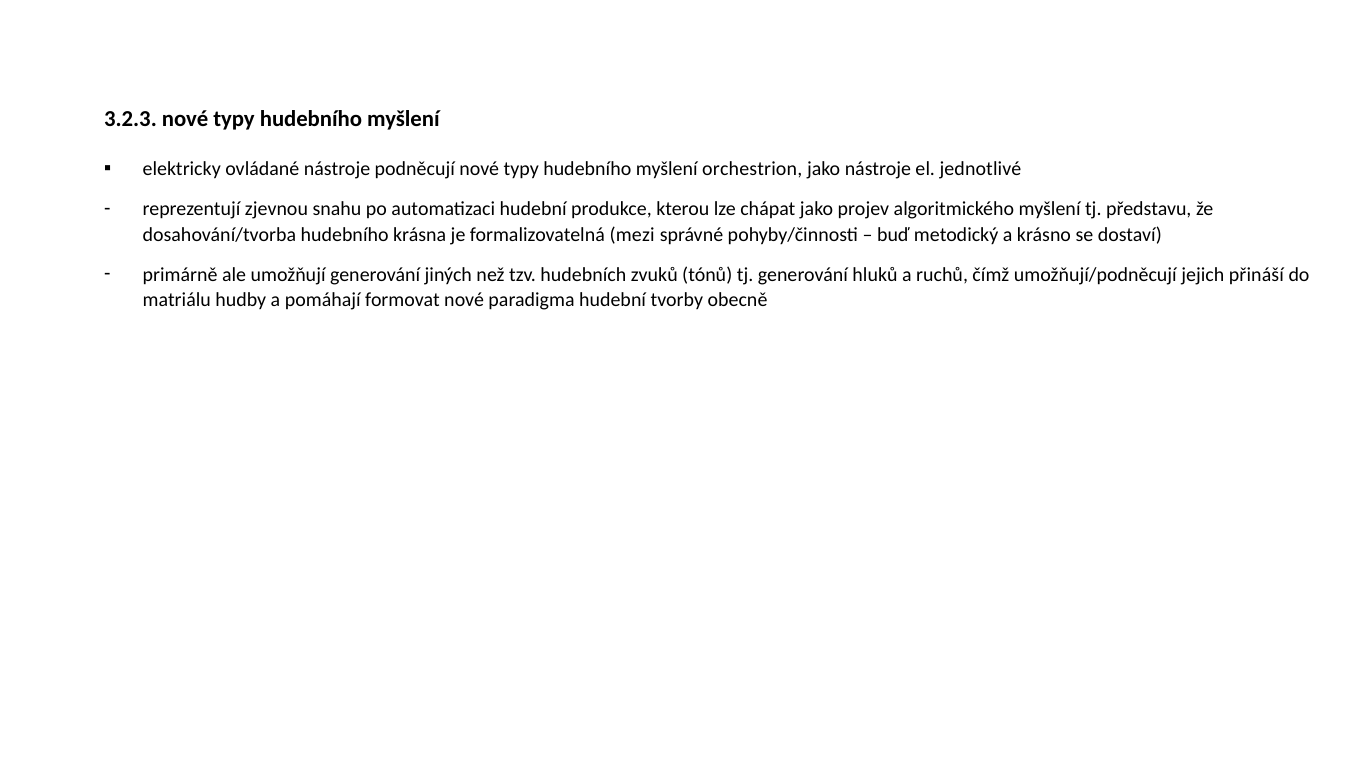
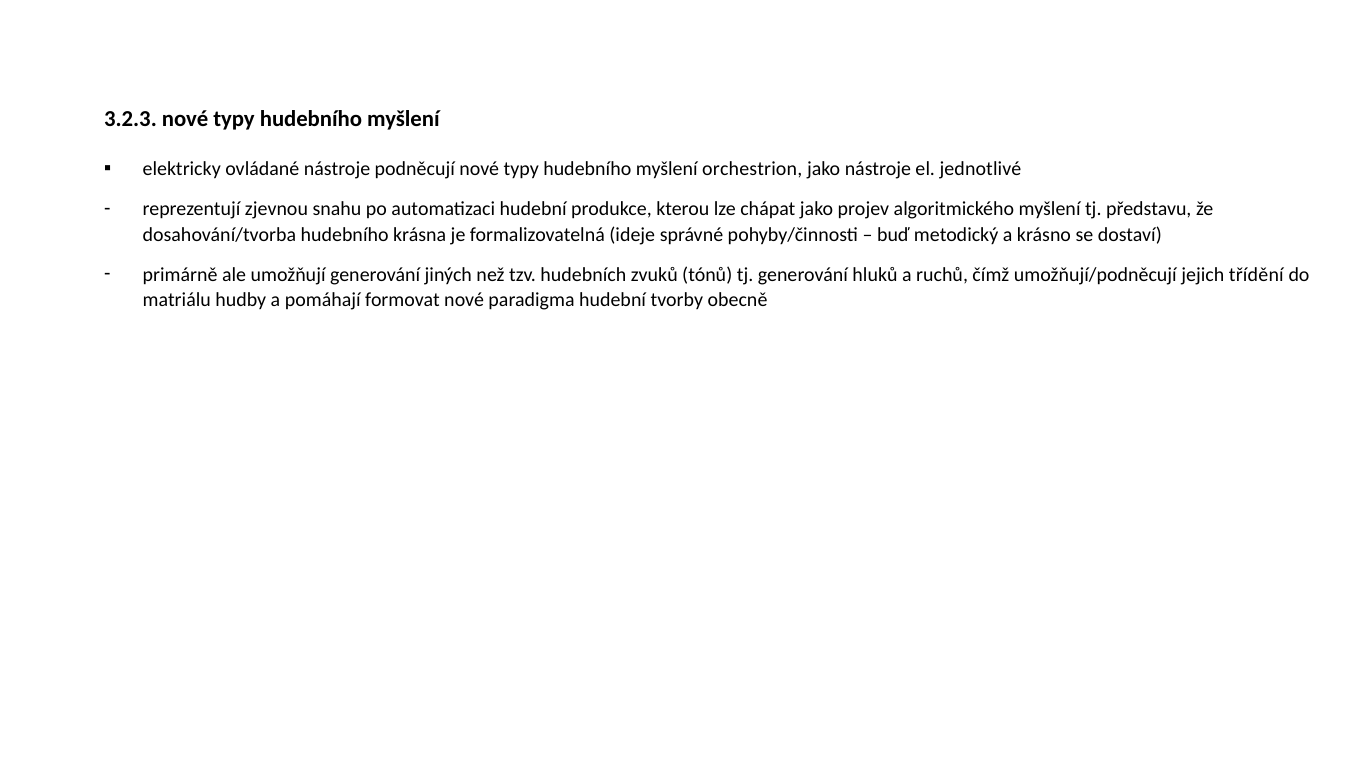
mezi: mezi -> ideje (632, 235)
přináší: přináší -> třídění (1256, 275)
